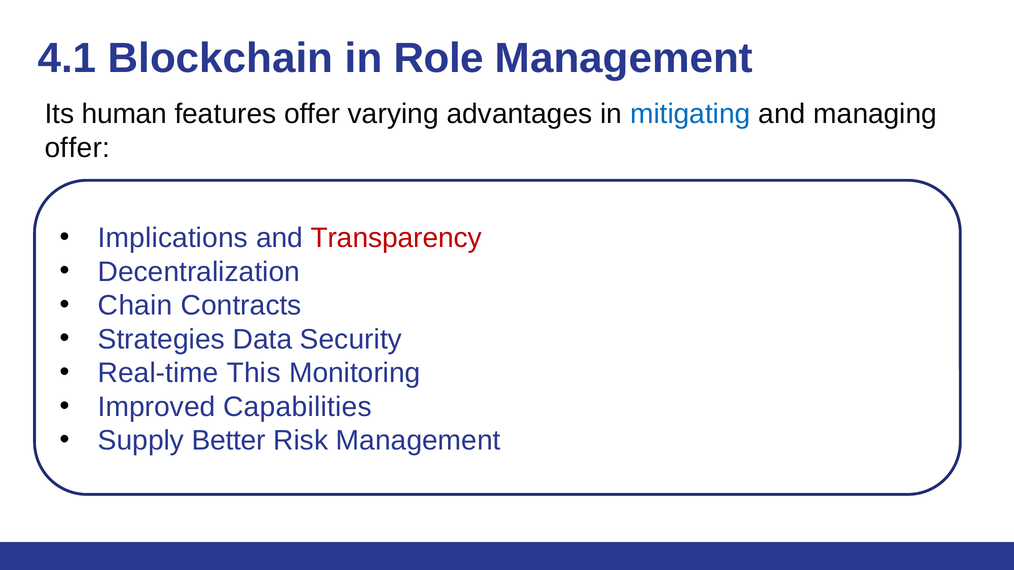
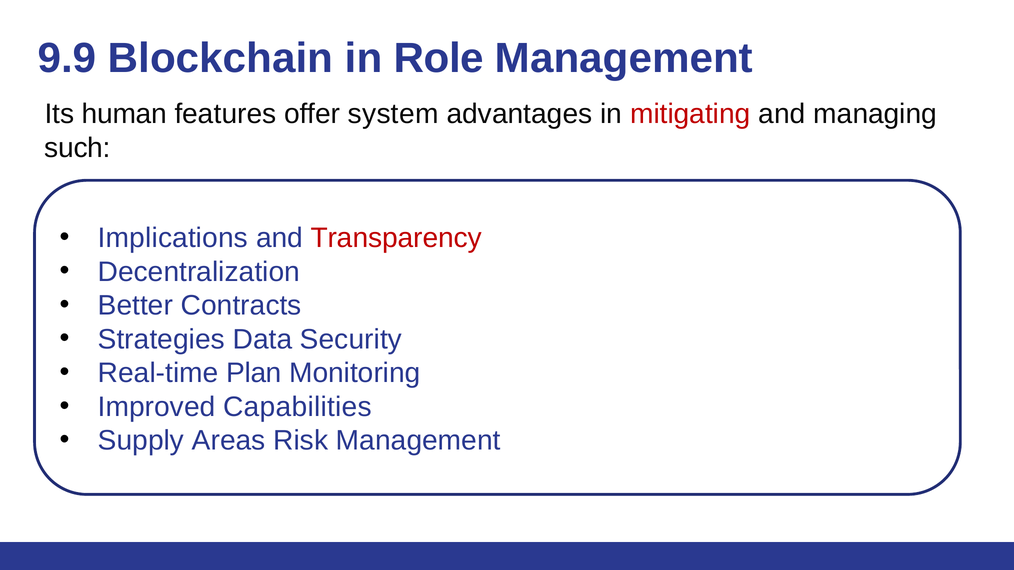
4.1: 4.1 -> 9.9 (67, 59)
varying: varying -> system (393, 114)
mitigating colour: blue -> red (690, 114)
offer: offer -> such (78, 148)
Chain: Chain -> Better (135, 306)
This: This -> Plan (254, 373)
Better: Better -> Areas (229, 441)
